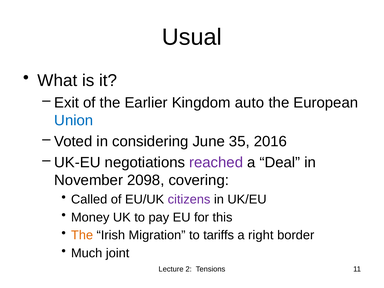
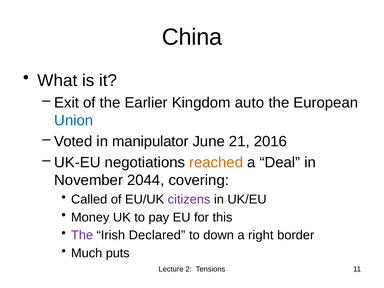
Usual: Usual -> China (192, 37)
considering: considering -> manipulator (150, 141)
35: 35 -> 21 (239, 141)
reached colour: purple -> orange (216, 162)
2098: 2098 -> 2044 (146, 180)
The colour: orange -> purple (82, 235)
Migration: Migration -> Declared (157, 235)
tariffs: tariffs -> down (219, 235)
joint: joint -> puts (118, 253)
